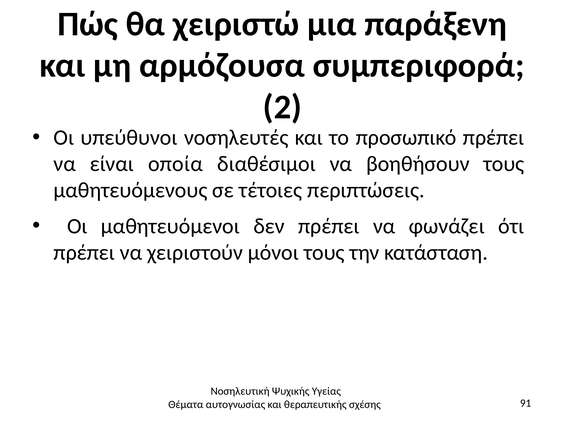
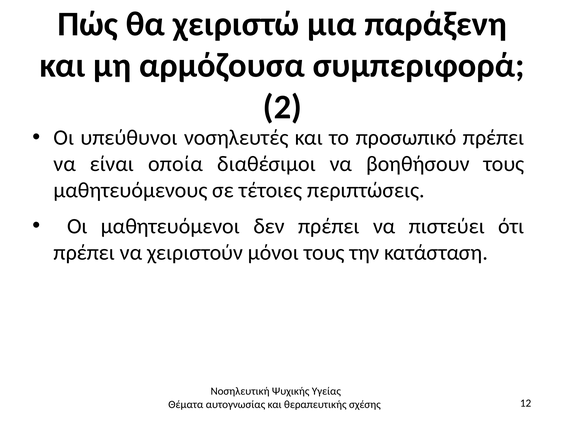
φωνάζει: φωνάζει -> πιστεύει (447, 226)
91: 91 -> 12 (526, 403)
